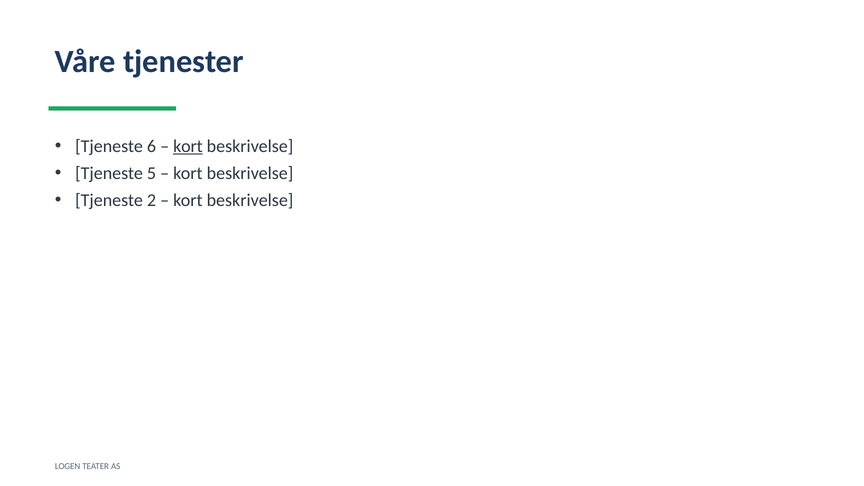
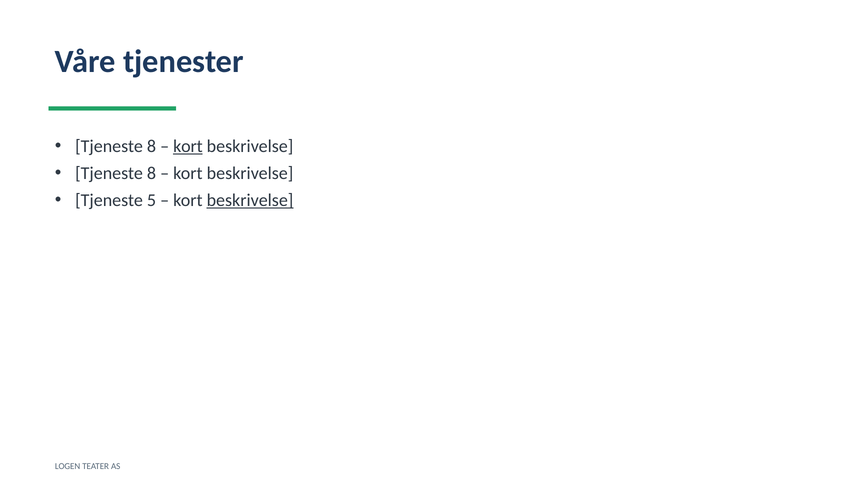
6: 6 -> 8 (151, 146)
5: 5 -> 8 (151, 173)
2: 2 -> 5 (151, 200)
beskrivelse underline: none -> present (250, 200)
